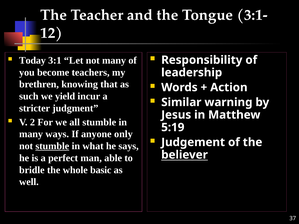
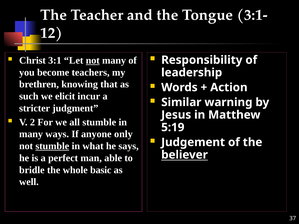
Today: Today -> Christ (32, 60)
not underline: none -> present (93, 60)
yield: yield -> elicit (65, 96)
